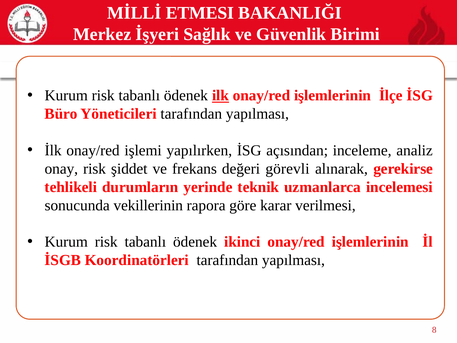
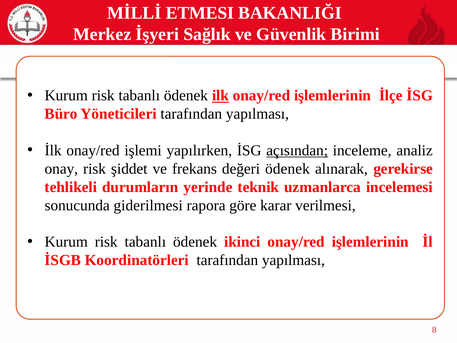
açısından underline: none -> present (297, 150)
değeri görevli: görevli -> ödenek (287, 169)
vekillerinin: vekillerinin -> giderilmesi (148, 205)
